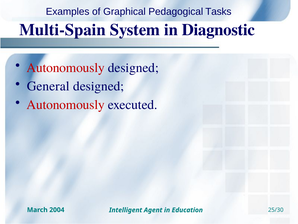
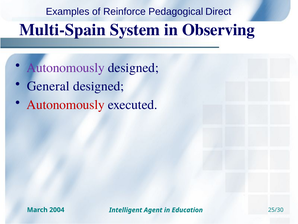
Graphical: Graphical -> Reinforce (124, 12)
Tasks: Tasks -> Direct (218, 12)
Diagnostic: Diagnostic -> Observing (218, 30)
Autonomously colour: red -> purple (66, 67)
